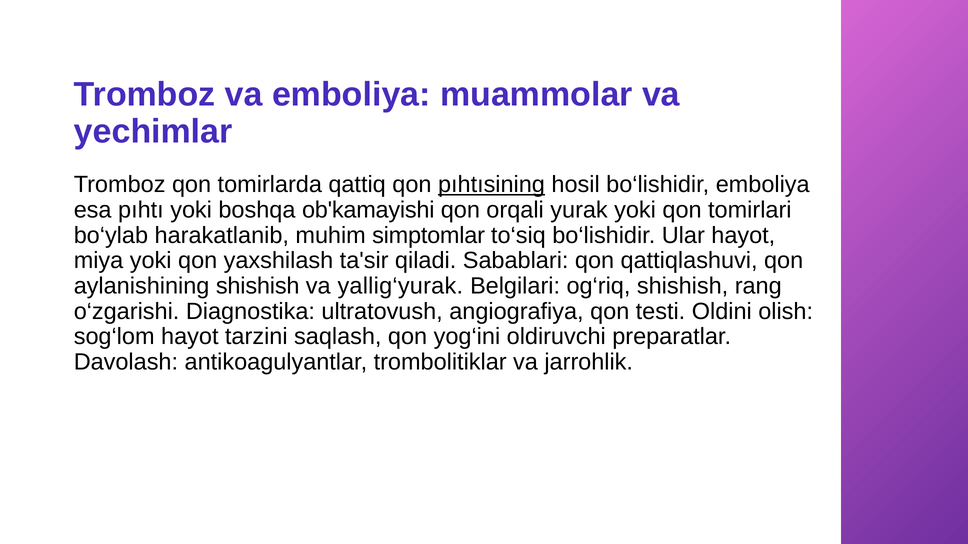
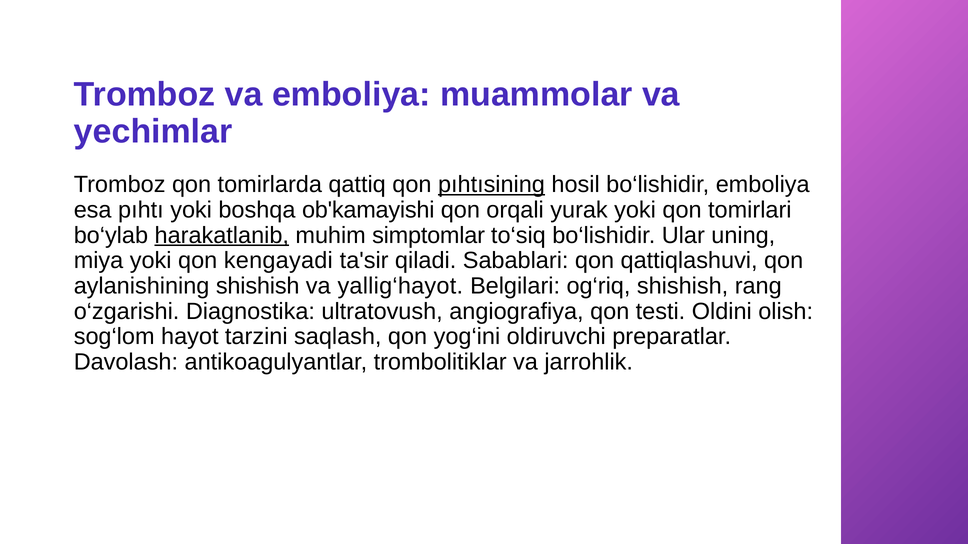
harakatlanib underline: none -> present (222, 236)
Ular hayot: hayot -> uning (743, 236)
yaxshilash: yaxshilash -> kengayadi (278, 261)
yallig‘yurak: yallig‘yurak -> yallig‘hayot (400, 286)
